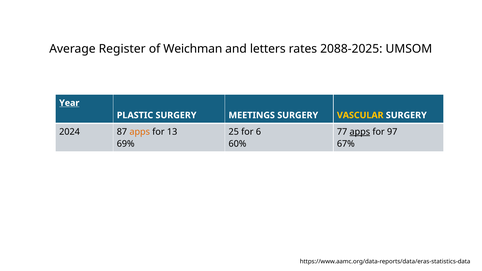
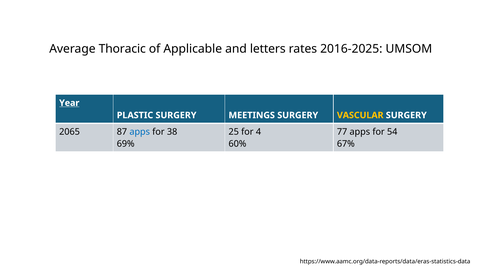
Register: Register -> Thoracic (122, 49)
Weichman: Weichman -> Applicable (193, 49)
2088-2025: 2088-2025 -> 2016-2025 (351, 49)
2024: 2024 -> 2065 (70, 132)
apps colour: orange -> blue (140, 132)
13: 13 -> 38 (172, 132)
6: 6 -> 4 (258, 132)
apps underline: present -> none (360, 132)
97: 97 -> 54 (392, 132)
